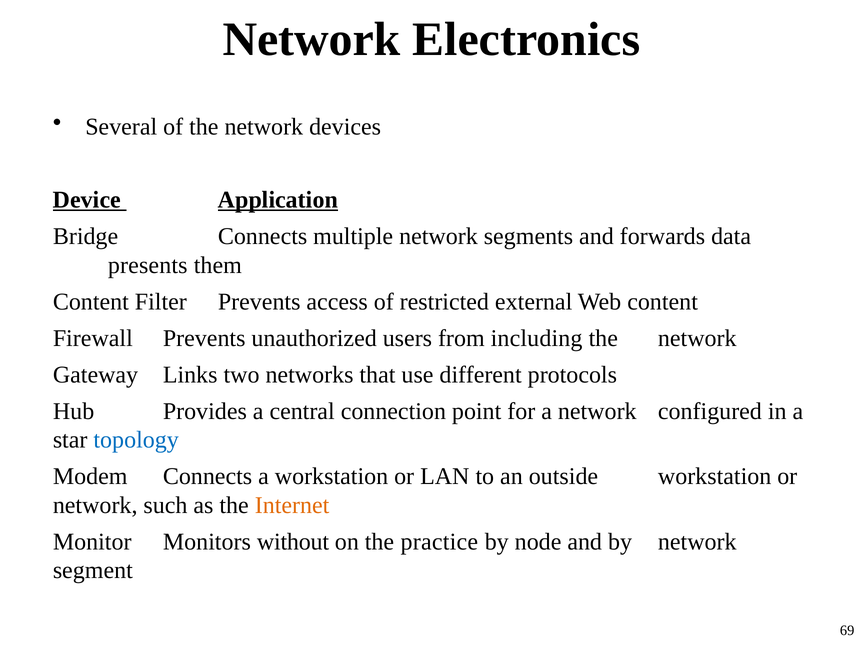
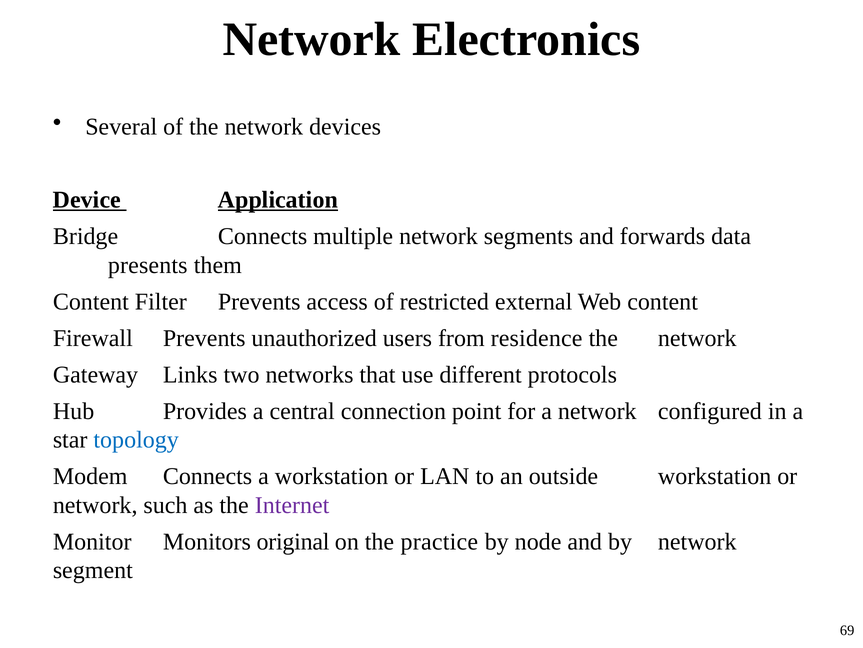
including: including -> residence (537, 338)
Internet colour: orange -> purple (292, 505)
without: without -> original (293, 541)
